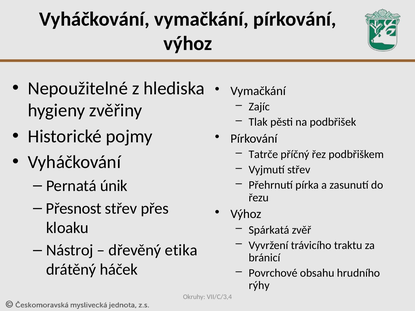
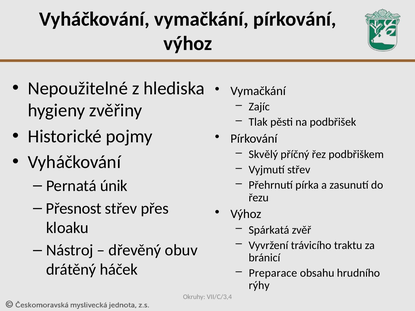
Tatrče: Tatrče -> Skvělý (263, 155)
etika: etika -> obuv (181, 250)
Povrchové: Povrchové -> Preparace (273, 273)
